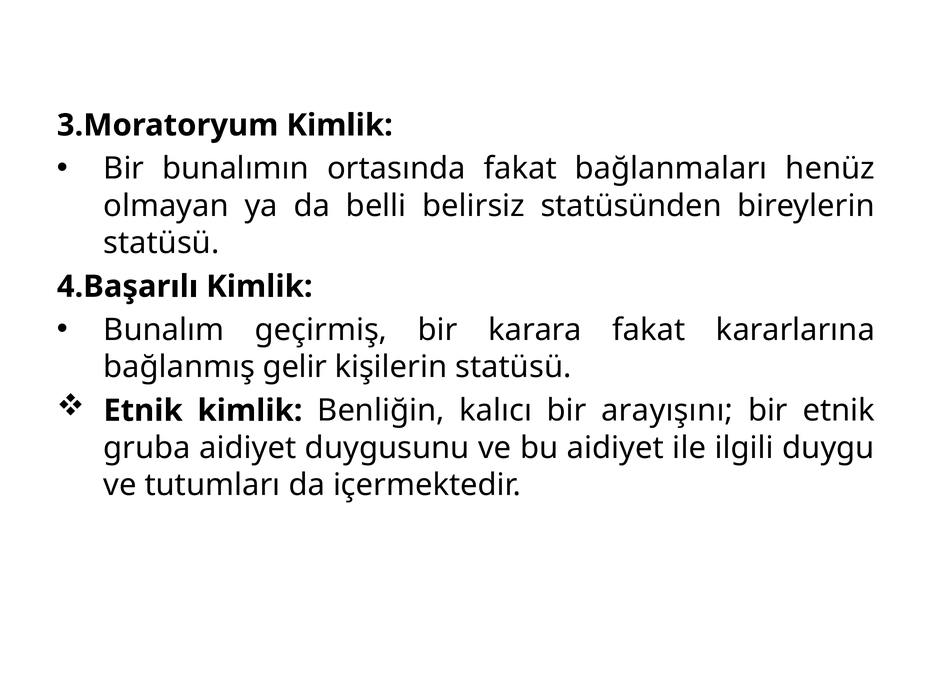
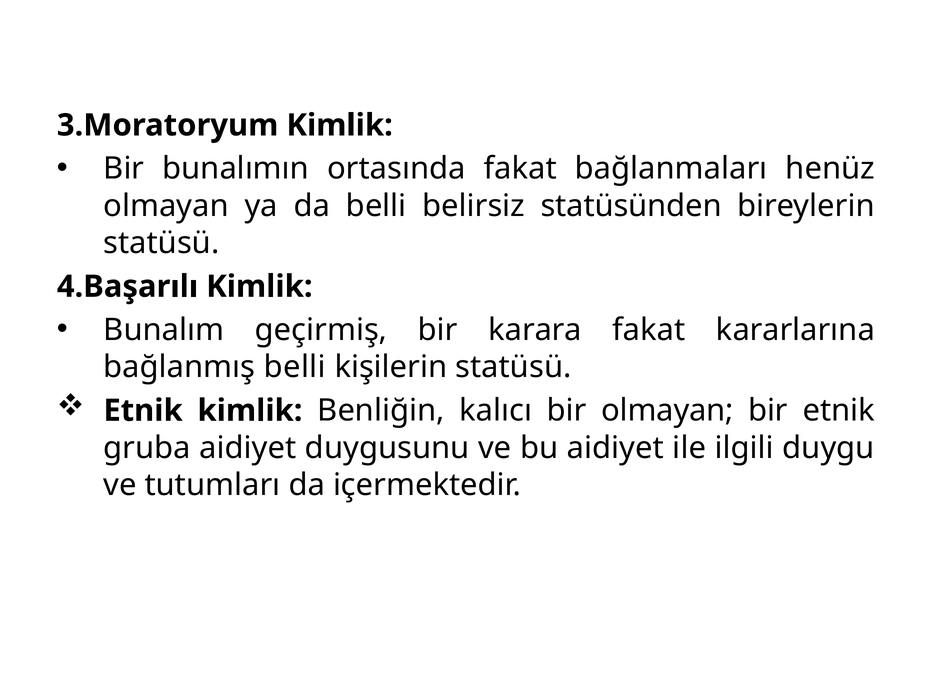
bağlanmış gelir: gelir -> belli (295, 367)
bir arayışını: arayışını -> olmayan (667, 410)
